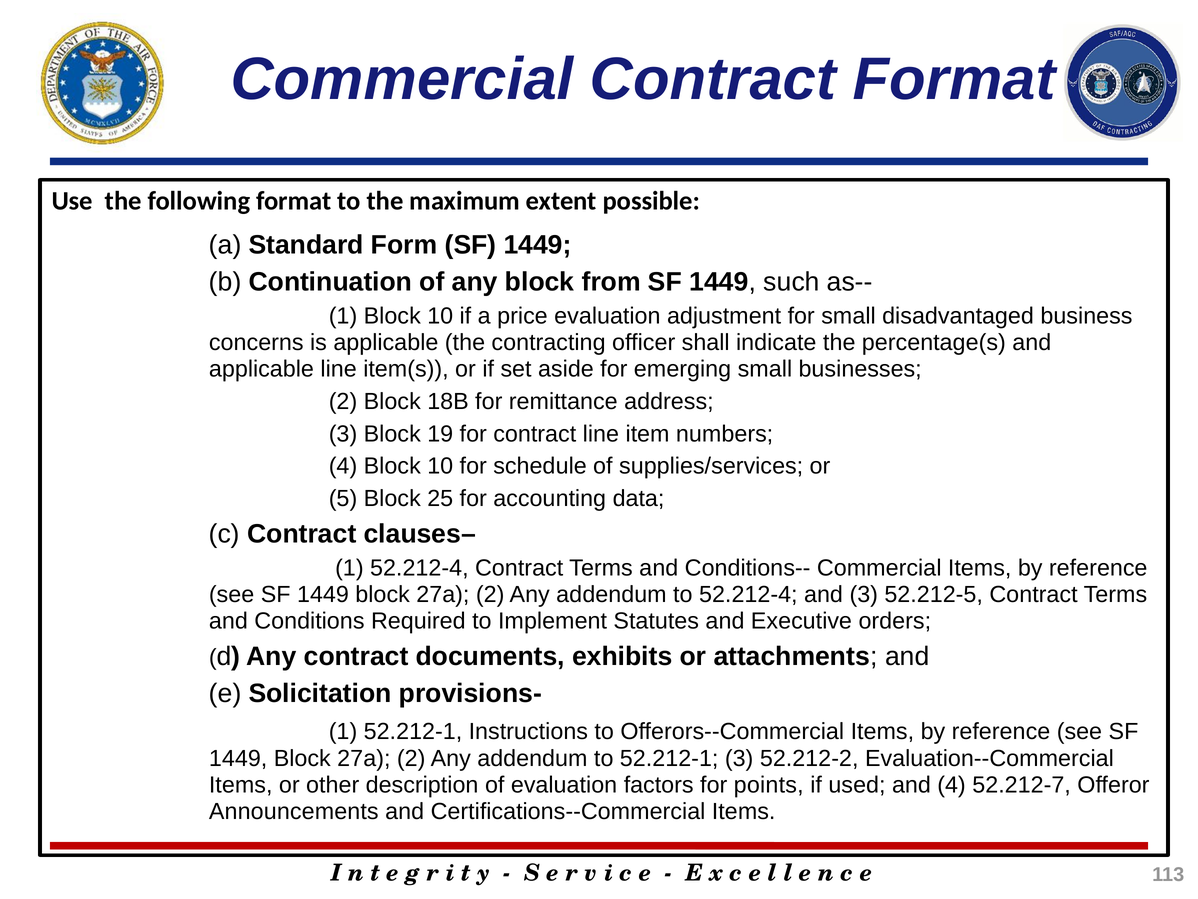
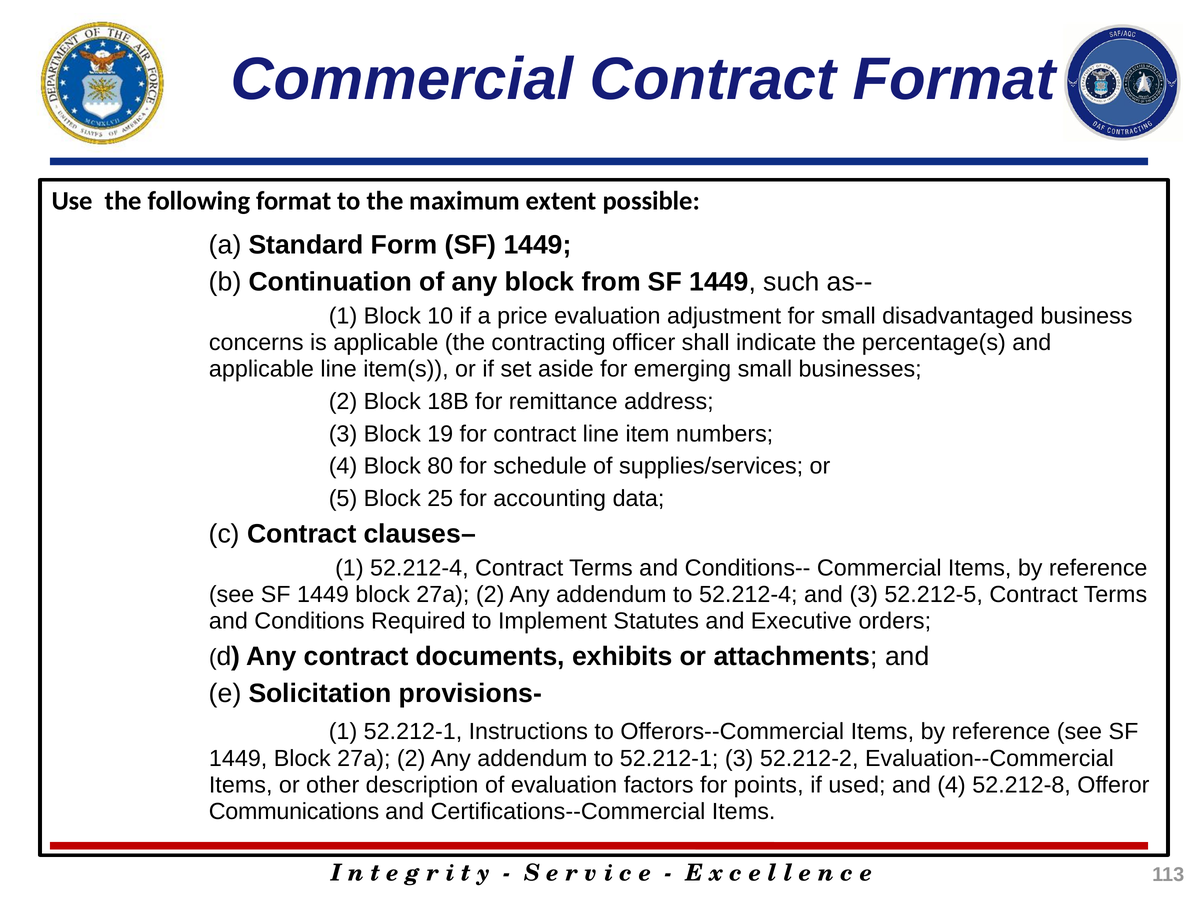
4 Block 10: 10 -> 80 (440, 466)
52.212-7: 52.212-7 -> 52.212-8 (1022, 785)
Announcements: Announcements -> Communications (294, 811)
